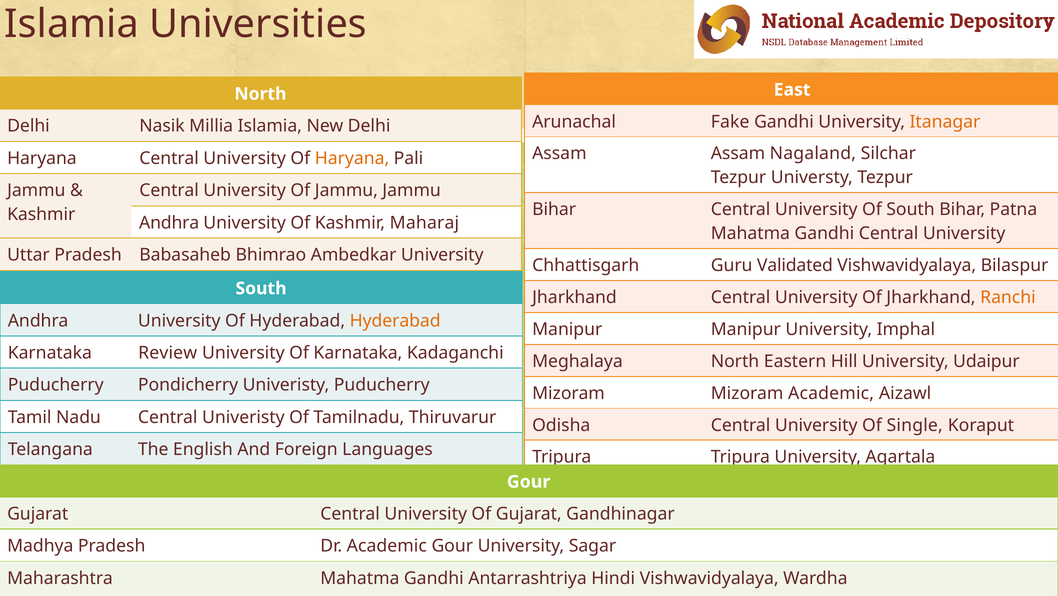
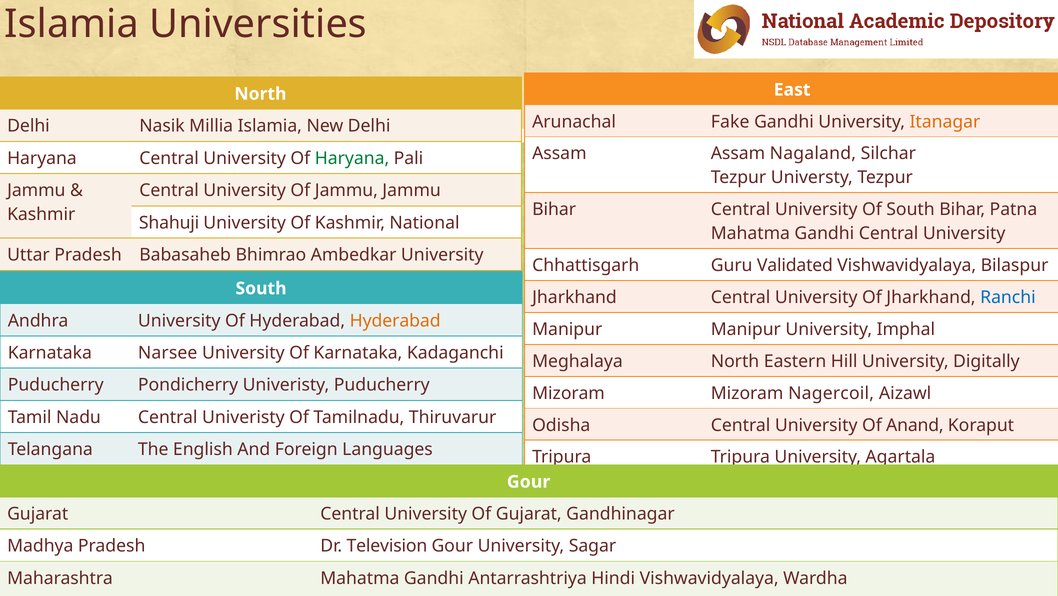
Haryana colour: orange -> green (352, 158)
Andhra: Andhra -> Shahuji (169, 223)
Maharaj: Maharaj -> National (425, 223)
Ranchi colour: orange -> blue (1008, 297)
Review: Review -> Narsee (168, 352)
Udaipur: Udaipur -> Digitally (986, 361)
Mizoram Academic: Academic -> Nagercoil (831, 393)
Single: Single -> Anand (915, 425)
Dr Academic: Academic -> Television (387, 545)
